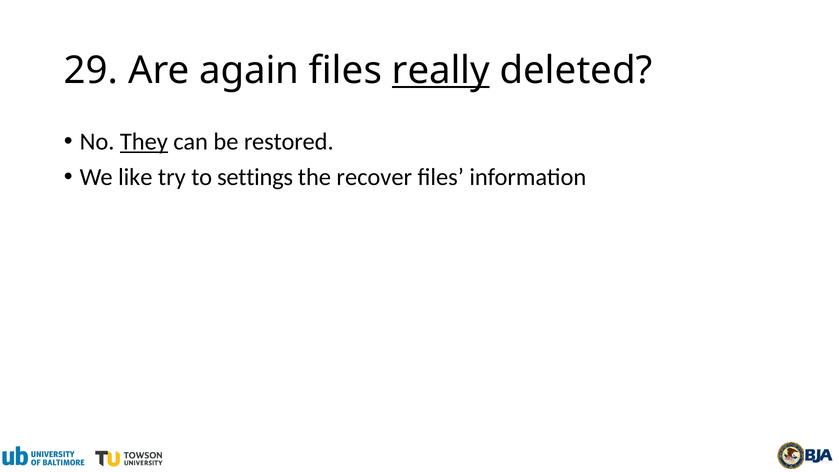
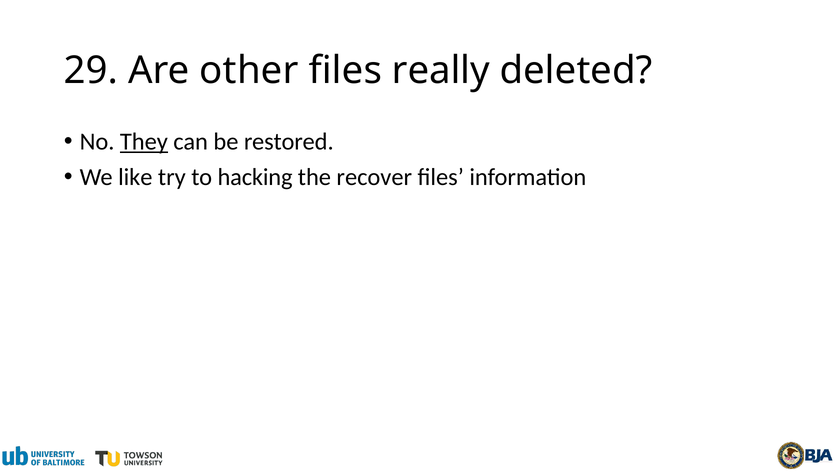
again: again -> other (249, 70)
really underline: present -> none (441, 70)
settings: settings -> hacking (255, 177)
